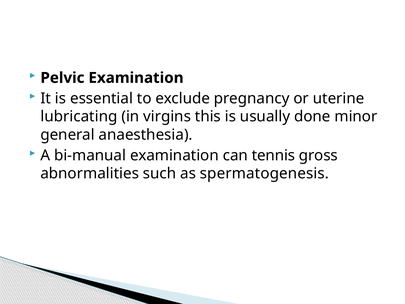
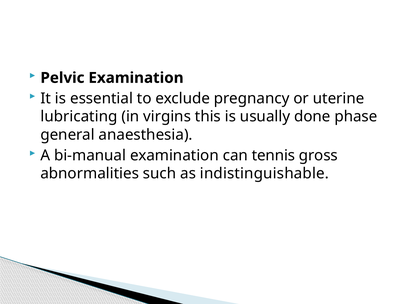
minor: minor -> phase (356, 117)
spermatogenesis: spermatogenesis -> indistinguishable (264, 173)
